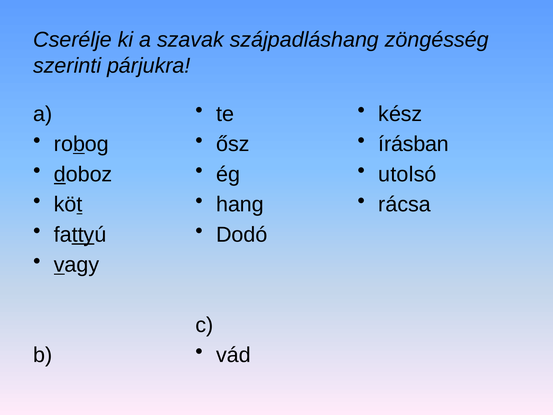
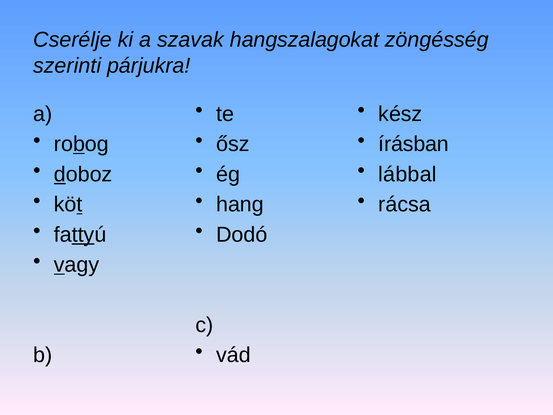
szájpadláshang: szájpadláshang -> hangszalagokat (304, 40)
utolsó: utolsó -> lábbal (407, 174)
